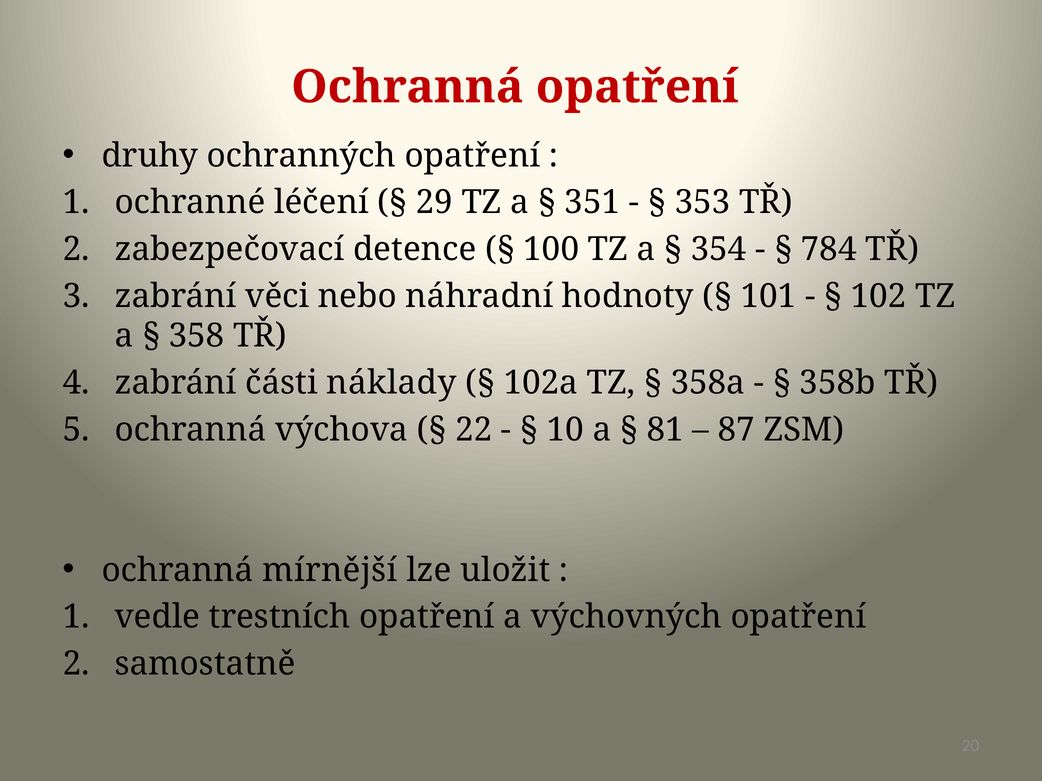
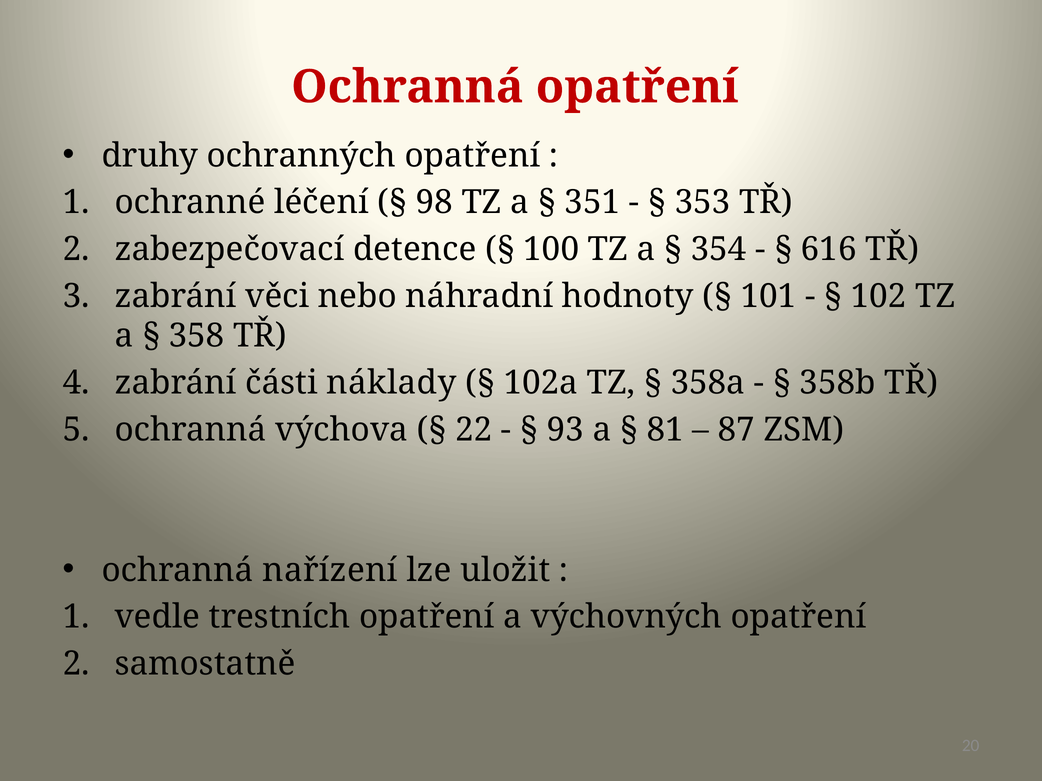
29: 29 -> 98 (434, 203)
784: 784 -> 616 (829, 249)
10: 10 -> 93 (565, 430)
mírnější: mírnější -> nařízení (330, 570)
